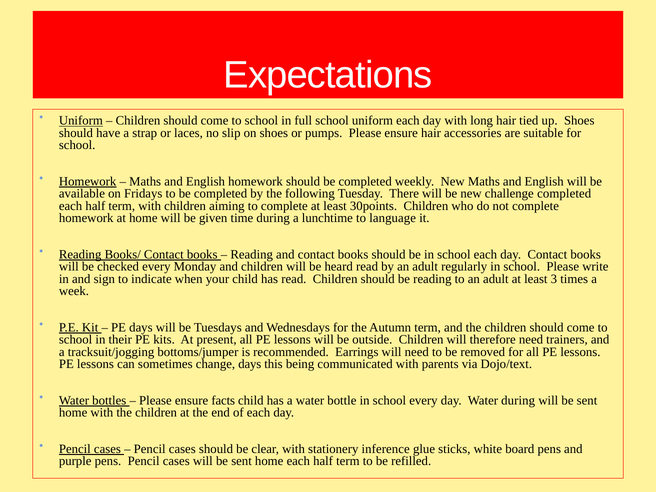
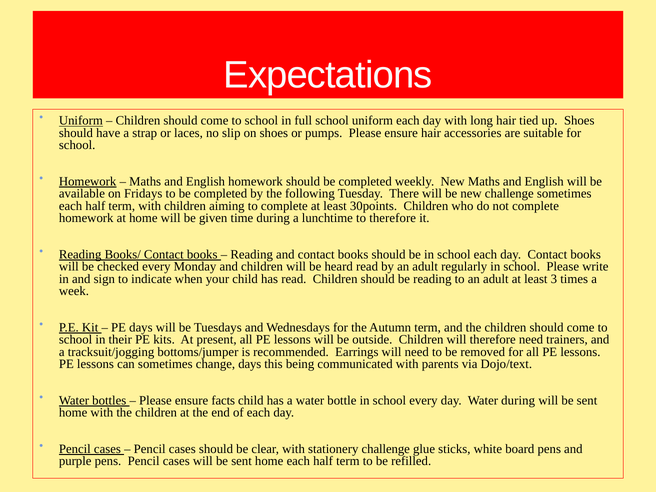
challenge completed: completed -> sometimes (564, 194)
to language: language -> therefore (393, 218)
stationery inference: inference -> challenge (386, 449)
